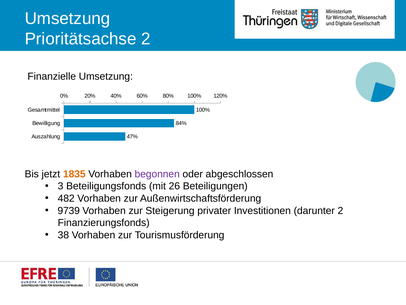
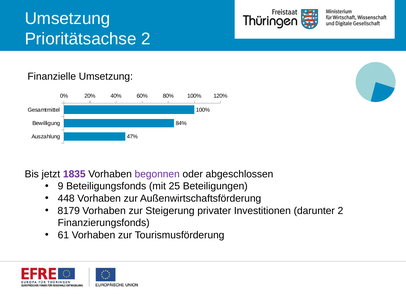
1835 colour: orange -> purple (74, 174)
3: 3 -> 9 (61, 186)
26: 26 -> 25 (174, 186)
482: 482 -> 448 (66, 198)
9739: 9739 -> 8179 (69, 210)
38: 38 -> 61 (63, 235)
